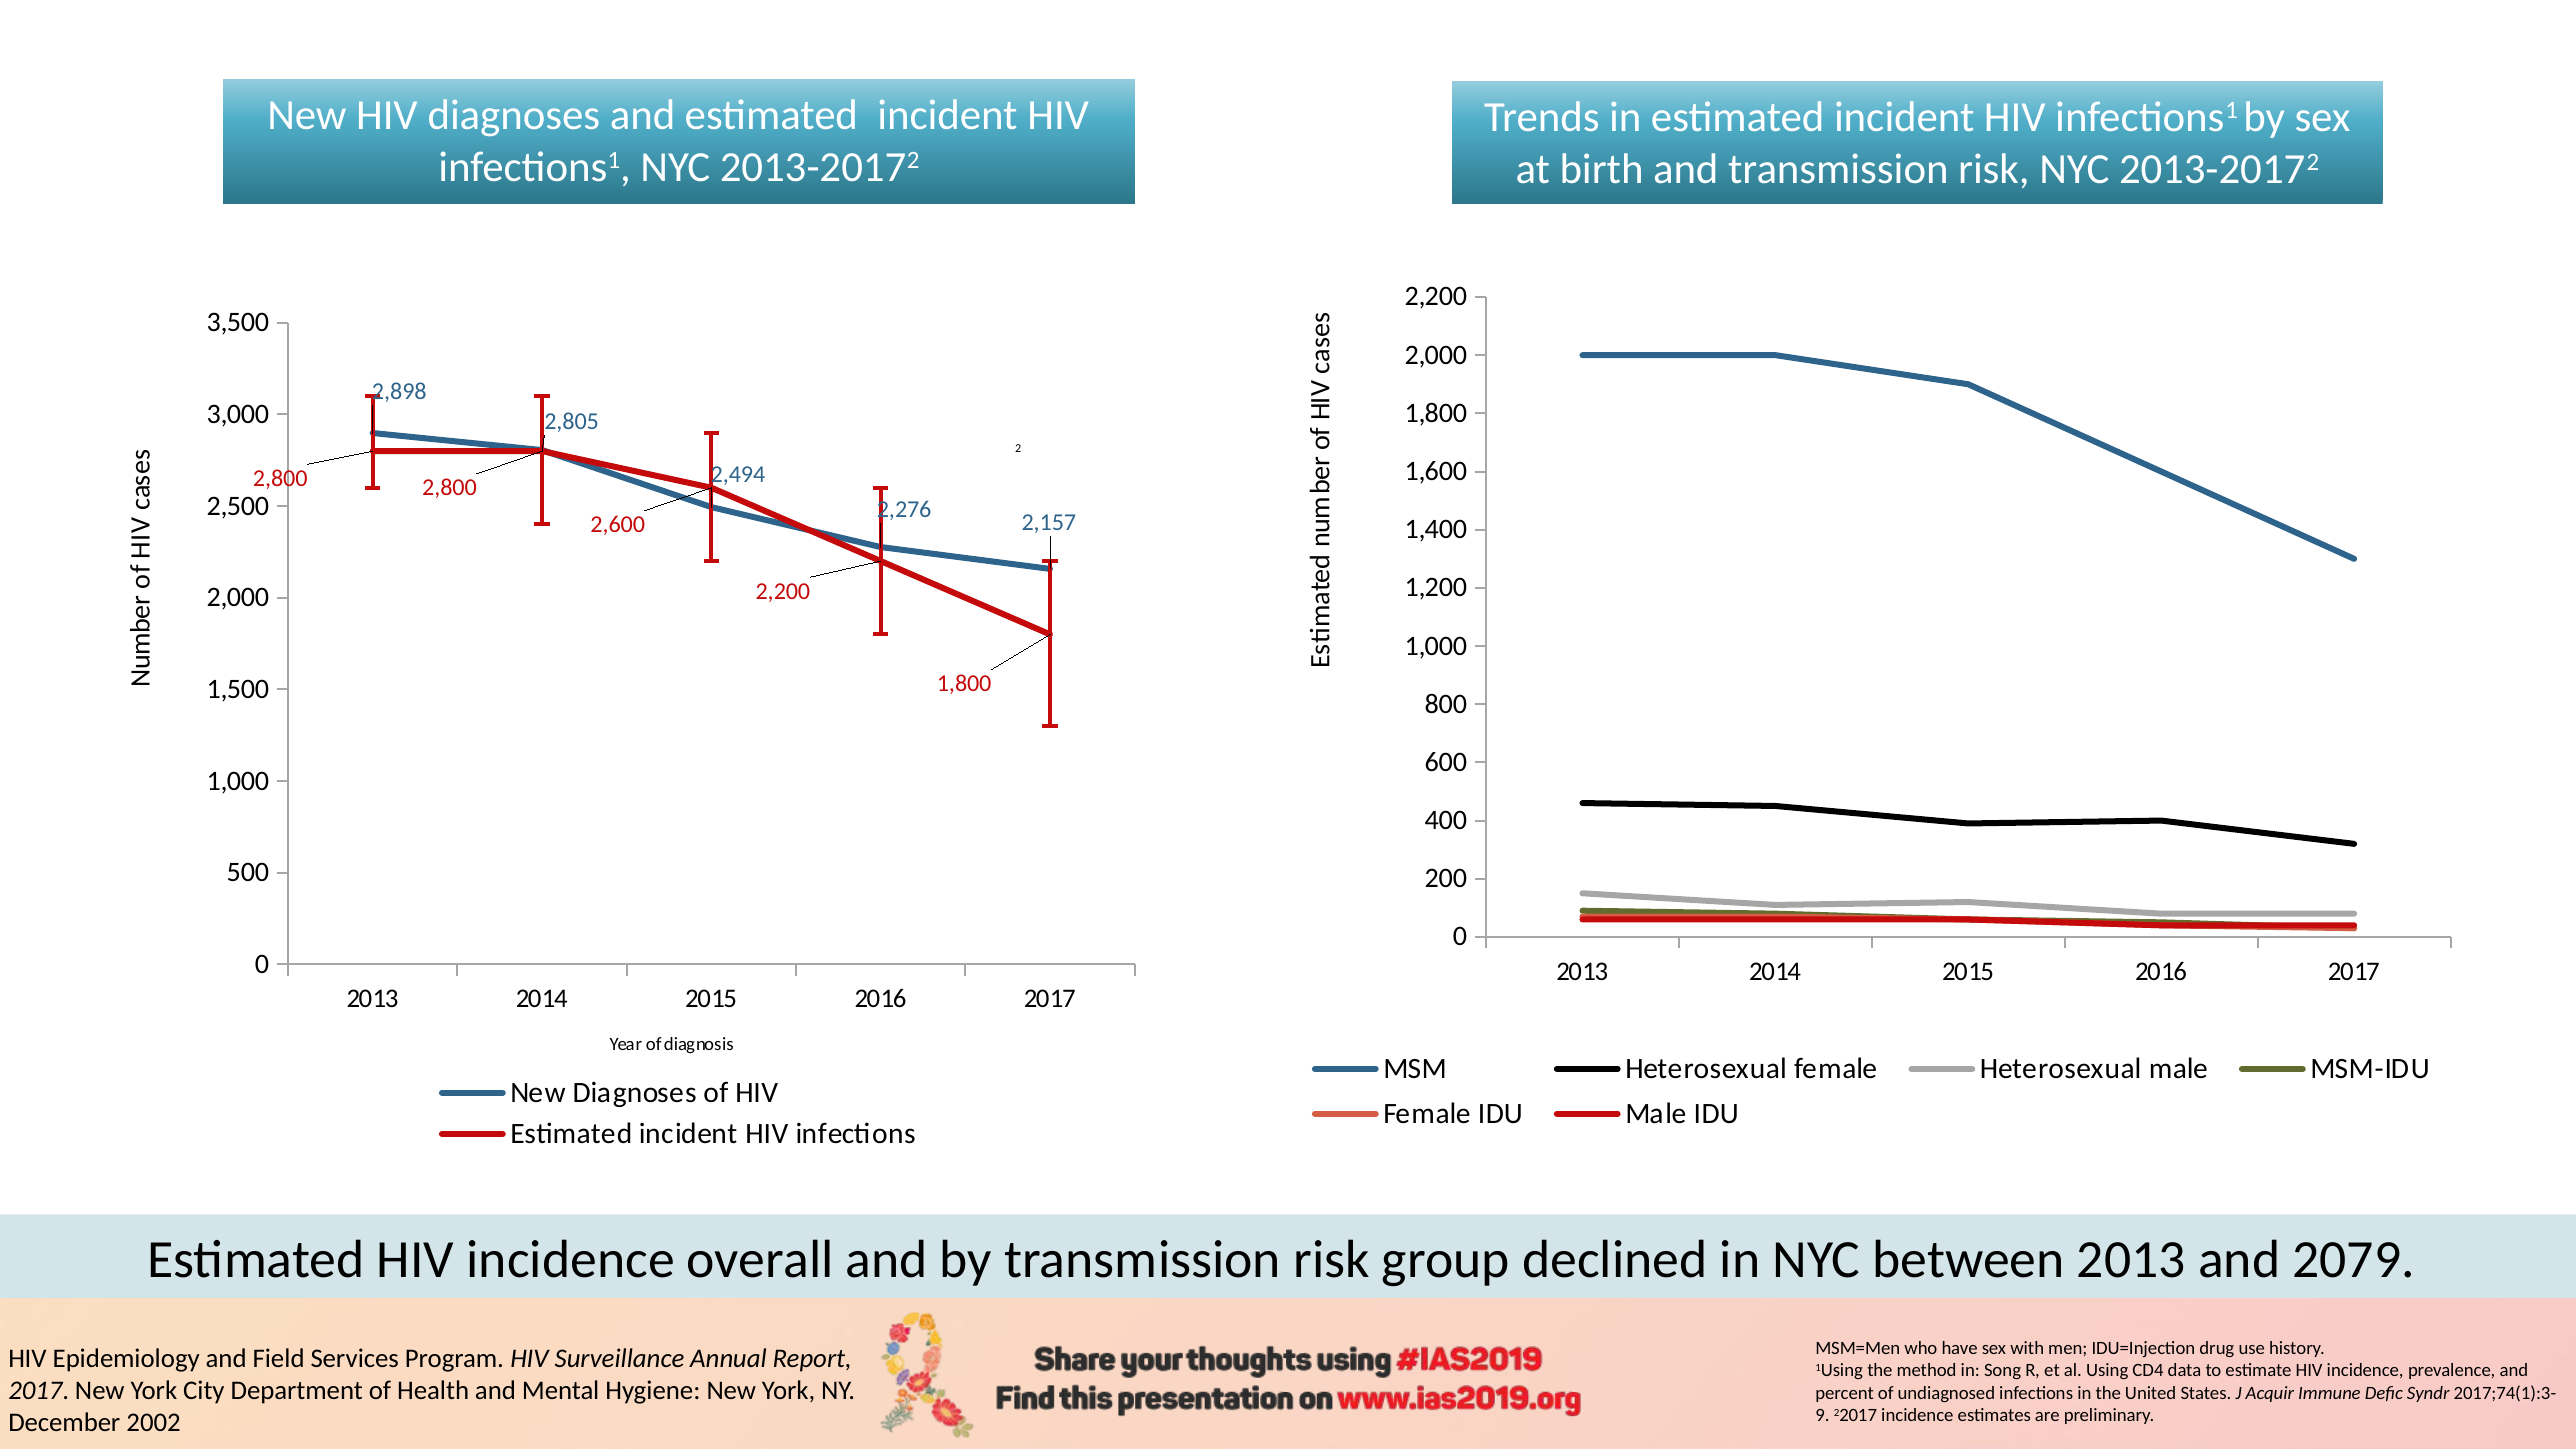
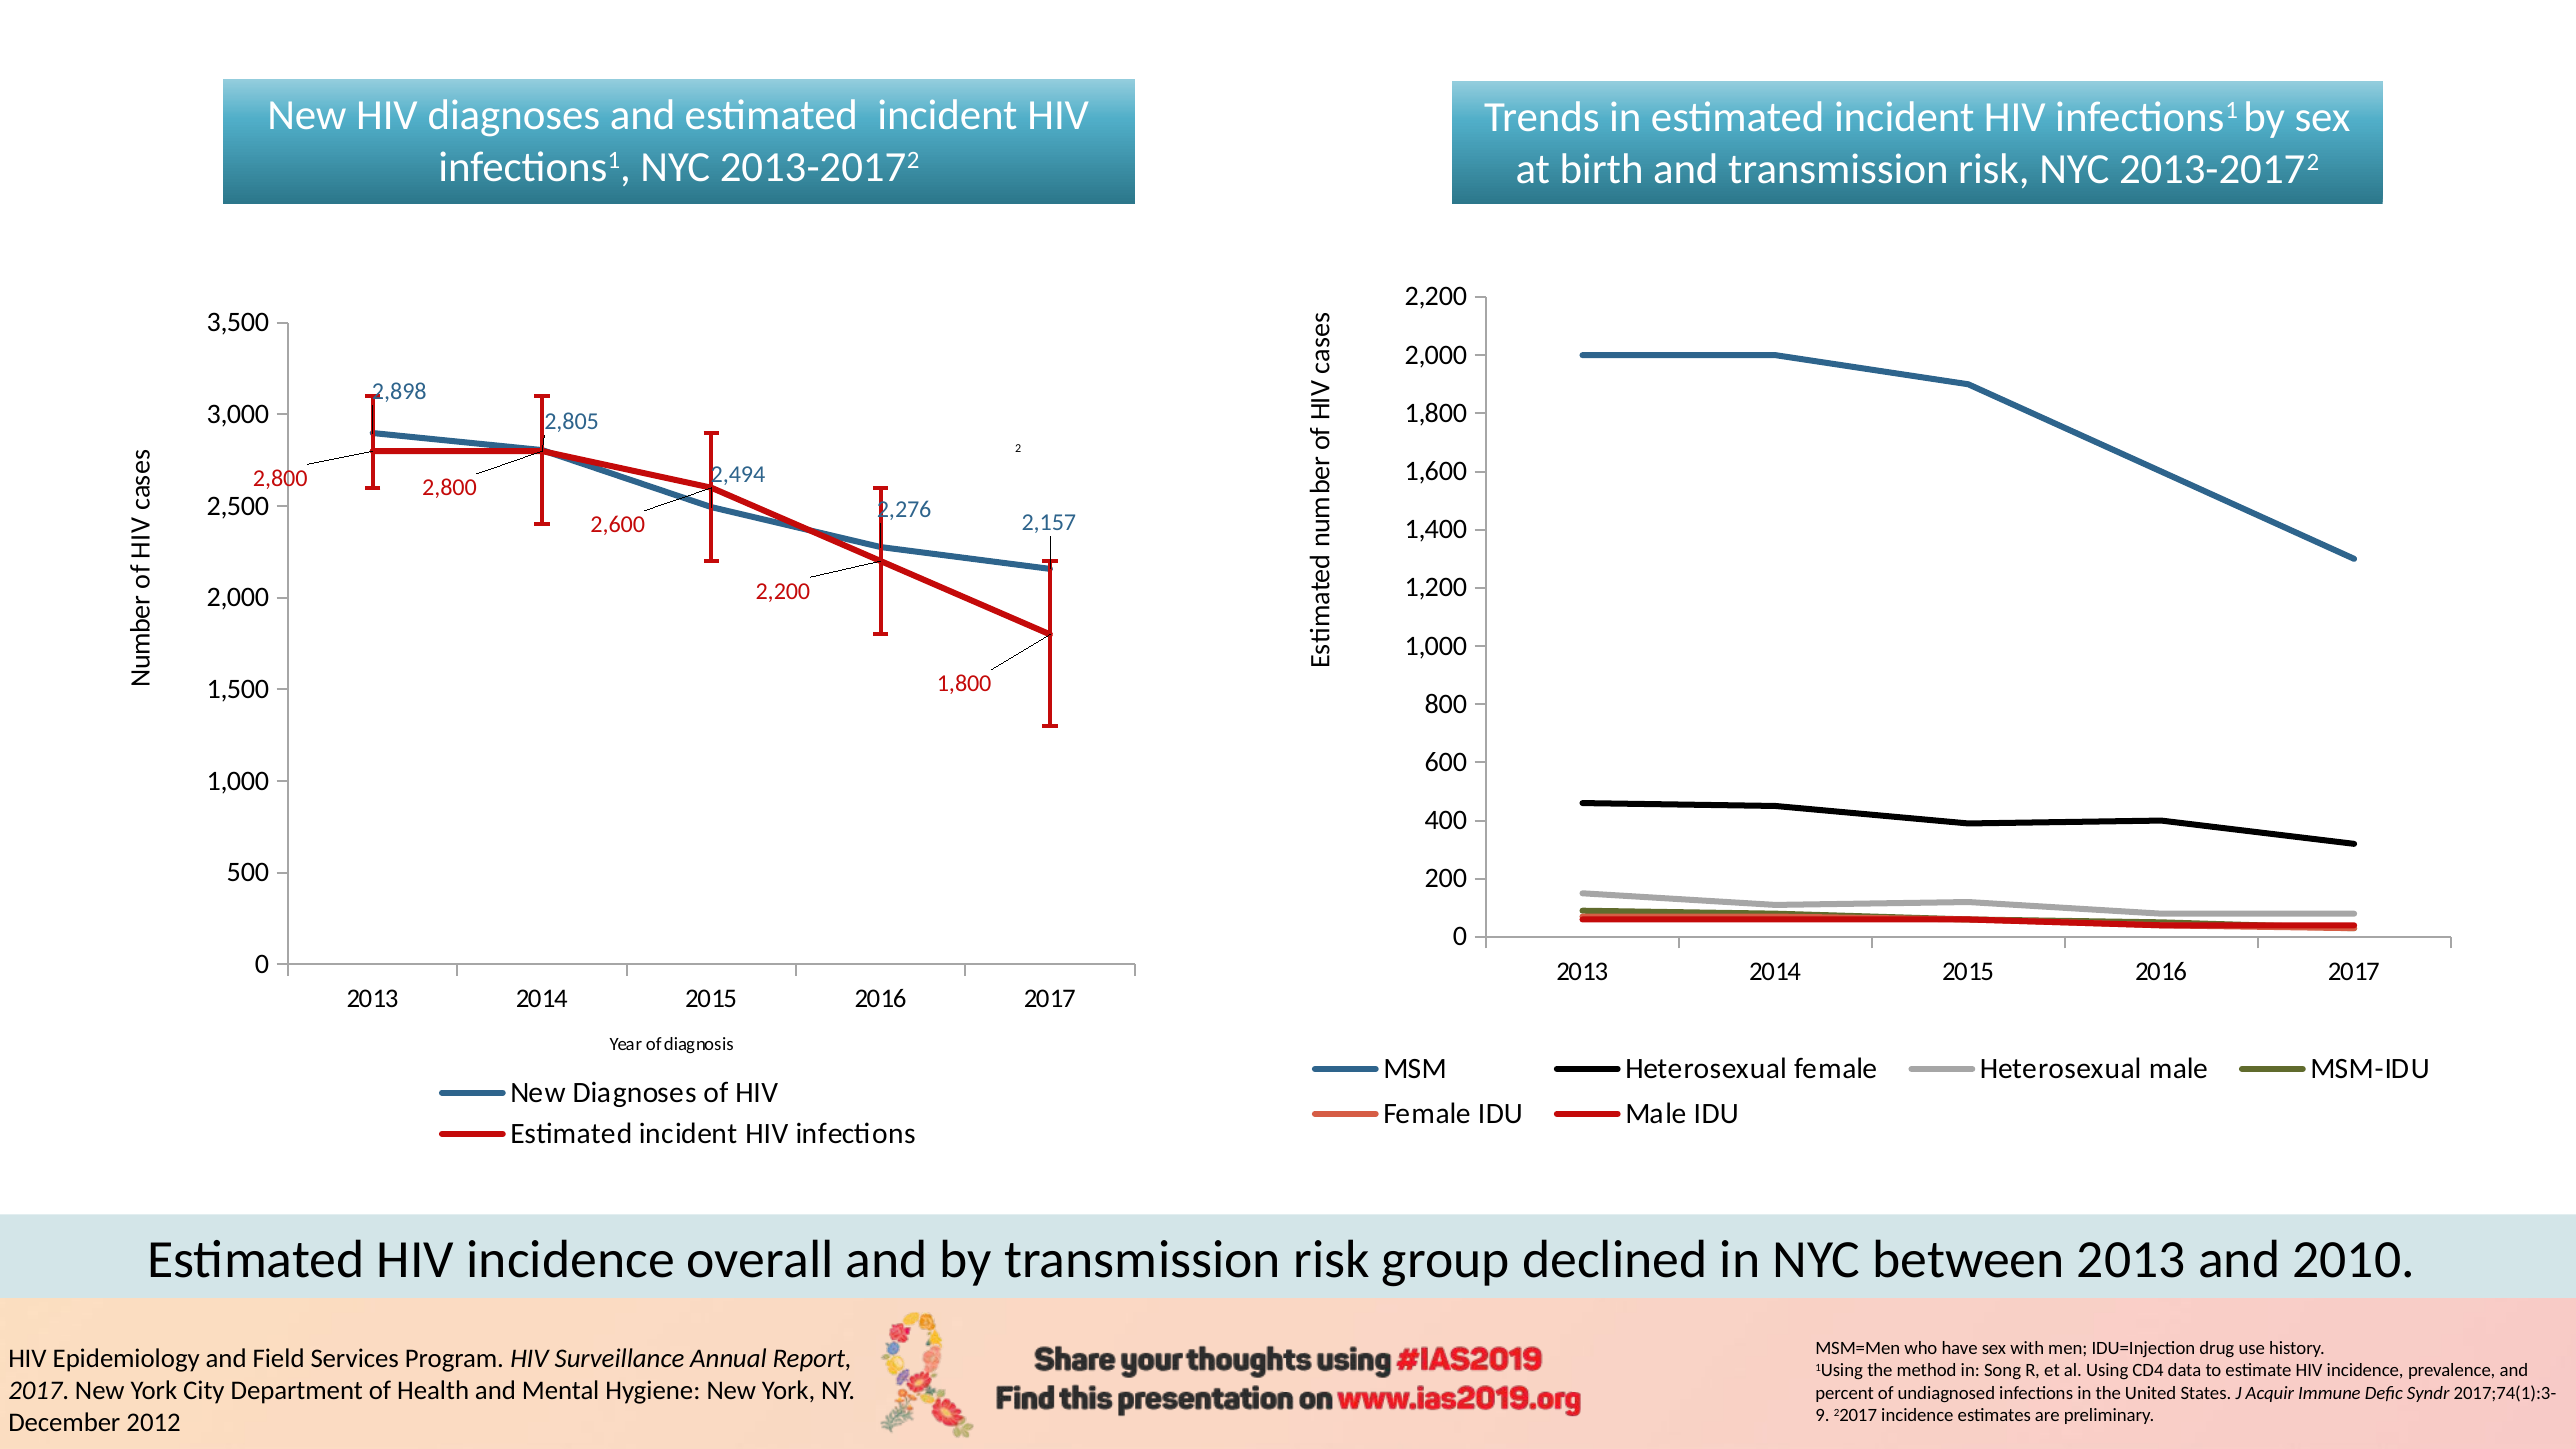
2079: 2079 -> 2010 (2354, 1260)
2002: 2002 -> 2012 (154, 1423)
